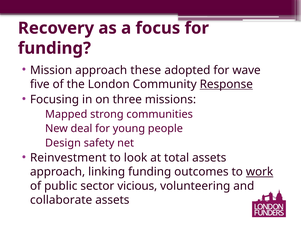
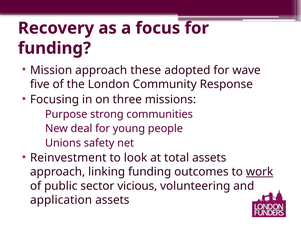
Response underline: present -> none (226, 84)
Mapped: Mapped -> Purpose (66, 114)
Design: Design -> Unions (63, 143)
collaborate: collaborate -> application (61, 200)
